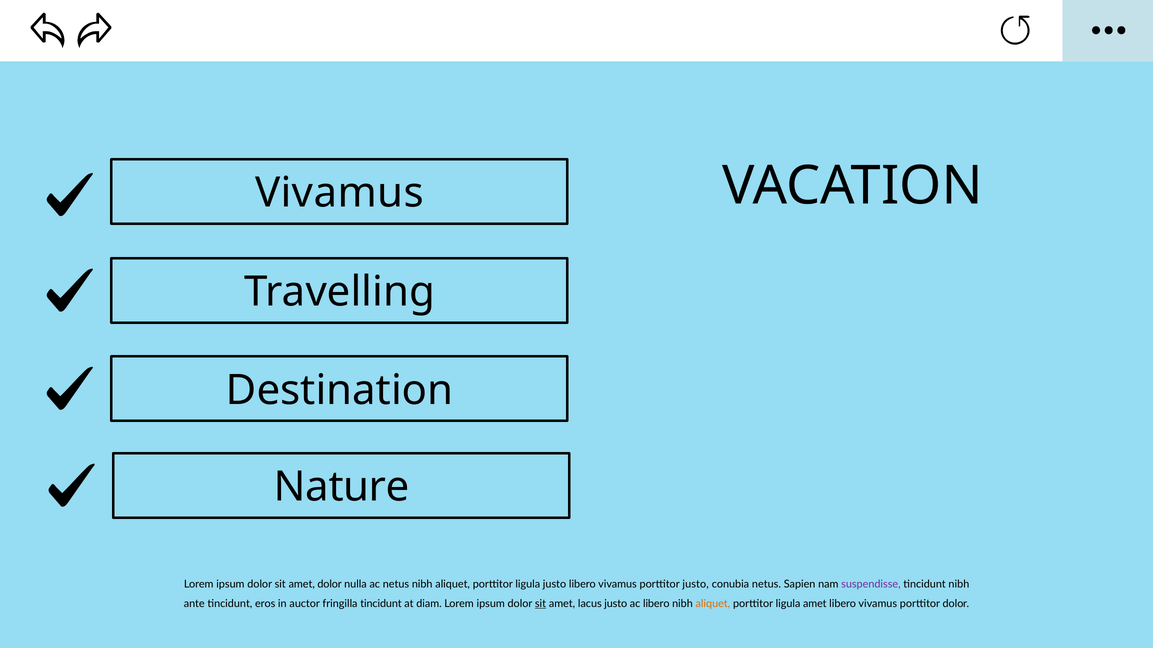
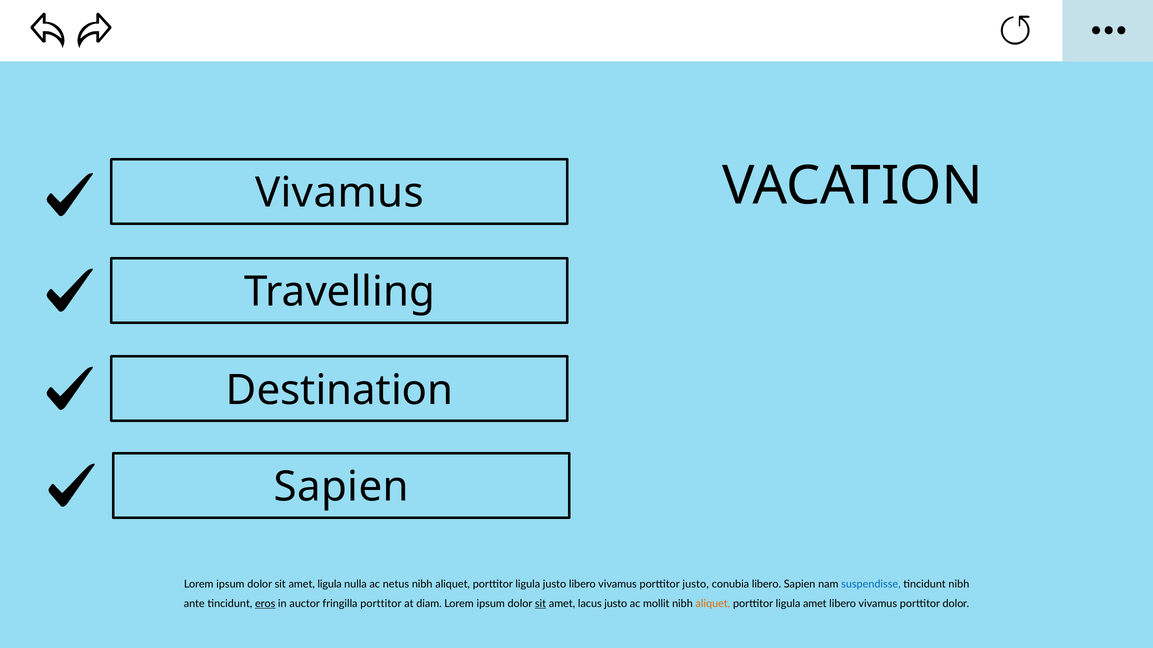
Nature: Nature -> Sapien (341, 487)
amet dolor: dolor -> ligula (330, 585)
conubia netus: netus -> libero (767, 585)
suspendisse colour: purple -> blue (871, 585)
eros underline: none -> present (265, 604)
fringilla tincidunt: tincidunt -> porttitor (381, 604)
ac libero: libero -> mollit (656, 604)
